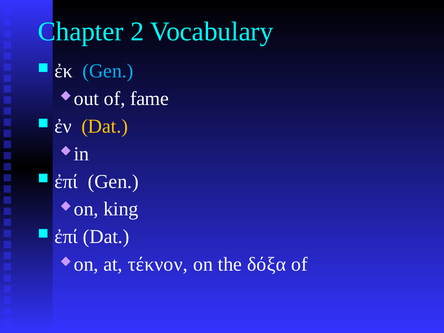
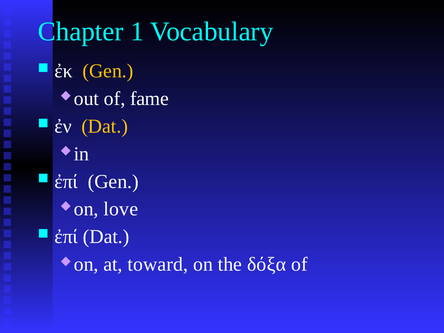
2: 2 -> 1 (137, 31)
Gen colour: light blue -> yellow (108, 71)
king: king -> love (121, 209)
τέκνον: τέκνον -> toward (158, 264)
